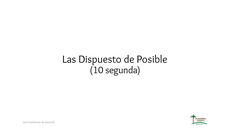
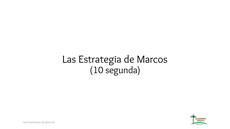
Dispuesto: Dispuesto -> Estrategia (100, 59)
Posible: Posible -> Marcos (152, 59)
